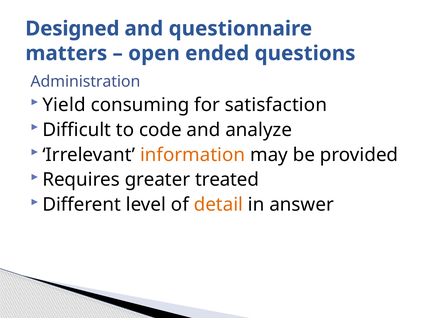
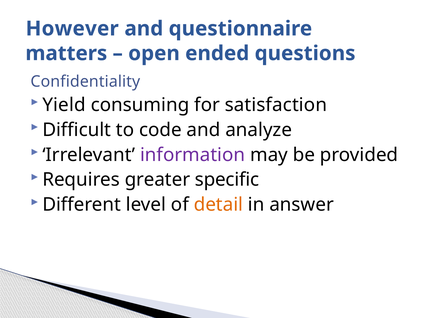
Designed: Designed -> However (72, 29)
Administration: Administration -> Confidentiality (85, 81)
information colour: orange -> purple (193, 155)
treated: treated -> specific (227, 180)
